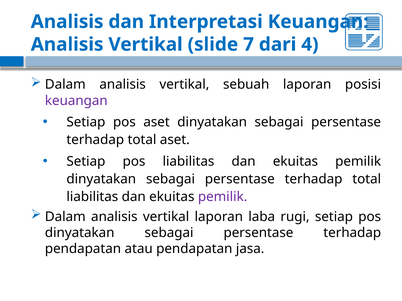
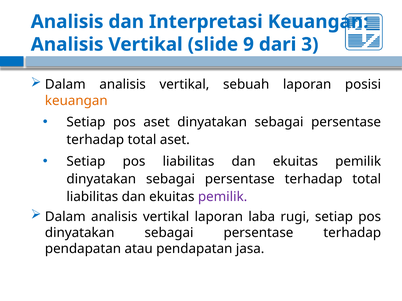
7: 7 -> 9 (249, 45)
4: 4 -> 3 (310, 45)
keuangan colour: purple -> orange (76, 101)
